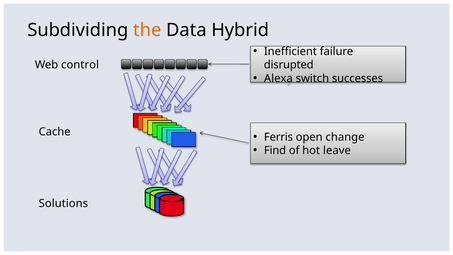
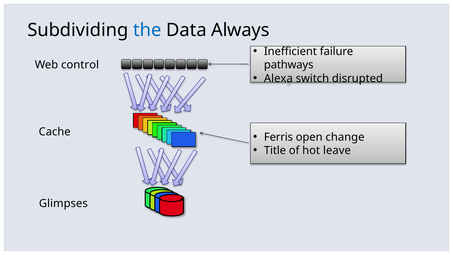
the colour: orange -> blue (147, 30)
Hybrid: Hybrid -> Always (240, 30)
disrupted: disrupted -> pathways (289, 65)
successes: successes -> disrupted (357, 78)
Find: Find -> Title (275, 150)
Solutions: Solutions -> Glimpses (63, 203)
